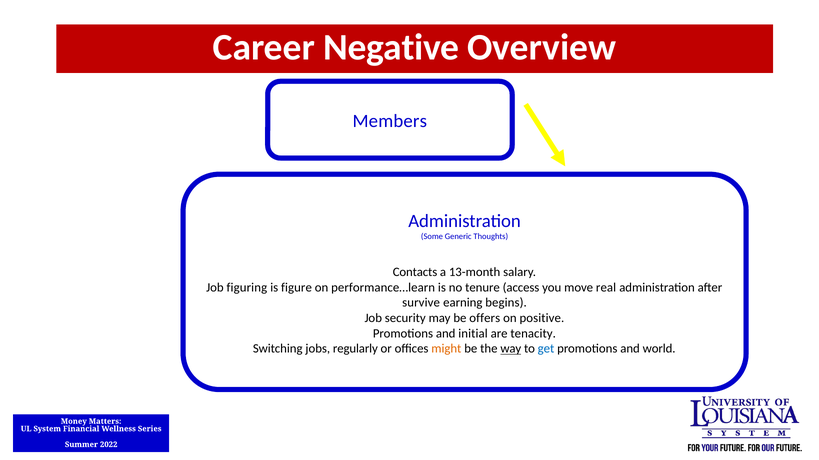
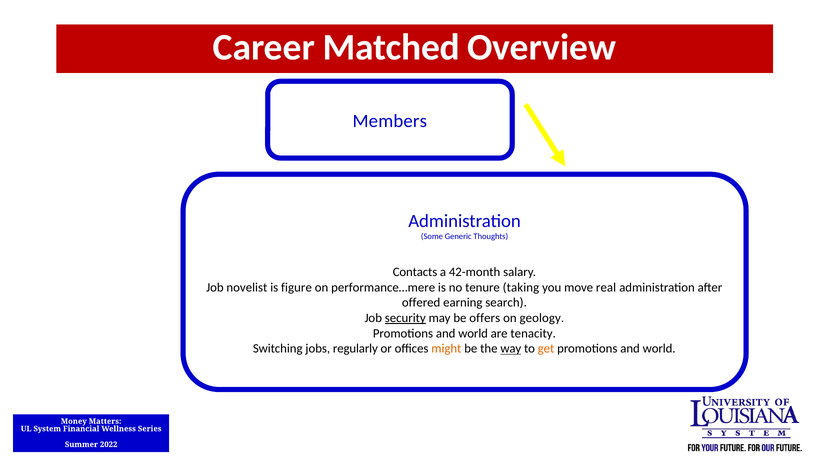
Negative: Negative -> Matched (391, 48)
13-month: 13-month -> 42-month (475, 272)
figuring: figuring -> novelist (247, 288)
performance…learn: performance…learn -> performance…mere (383, 288)
access: access -> taking (521, 288)
survive: survive -> offered (421, 303)
begins: begins -> search (506, 303)
security underline: none -> present (405, 318)
positive: positive -> geology (542, 318)
initial: initial -> world (473, 334)
get colour: blue -> orange (546, 349)
